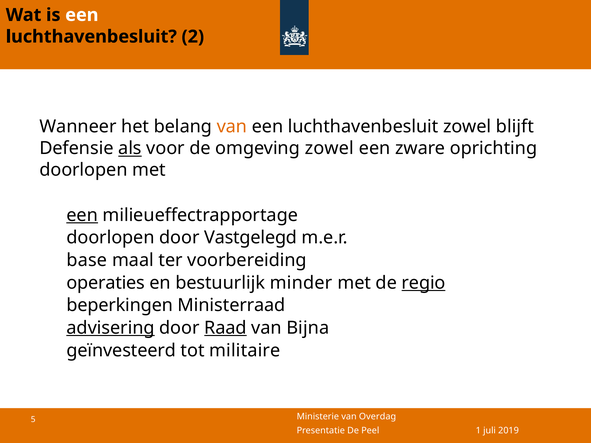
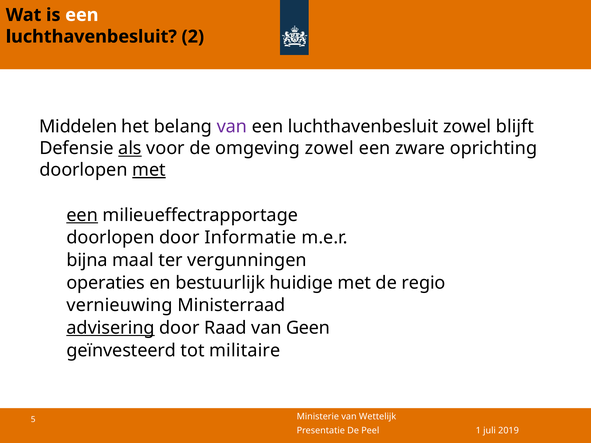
Wanneer: Wanneer -> Middelen (78, 127)
van colour: orange -> purple (232, 127)
met underline: none -> present (149, 170)
Vastgelegd: Vastgelegd -> Informatie (250, 238)
base: base -> bijna (87, 260)
voorbereiding: voorbereiding -> vergunningen (247, 260)
minder: minder -> huidige (301, 283)
regio underline: present -> none (424, 283)
beperkingen: beperkingen -> vernieuwing (120, 305)
Raad underline: present -> none (225, 328)
Bijna: Bijna -> Geen (308, 328)
Overdag: Overdag -> Wettelijk (378, 417)
